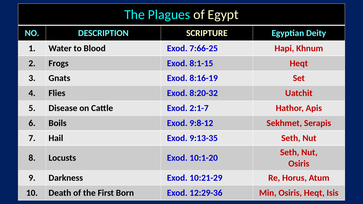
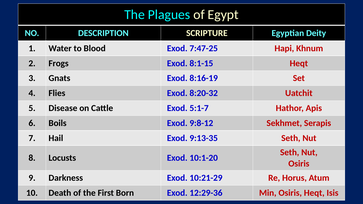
7:66-25: 7:66-25 -> 7:47-25 (204, 48)
2:1-7: 2:1-7 -> 5:1-7 (199, 108)
